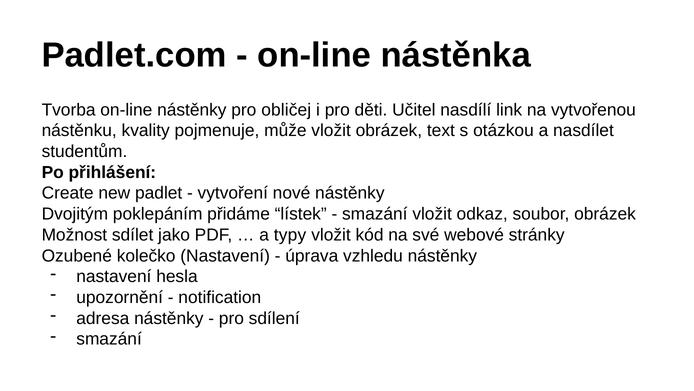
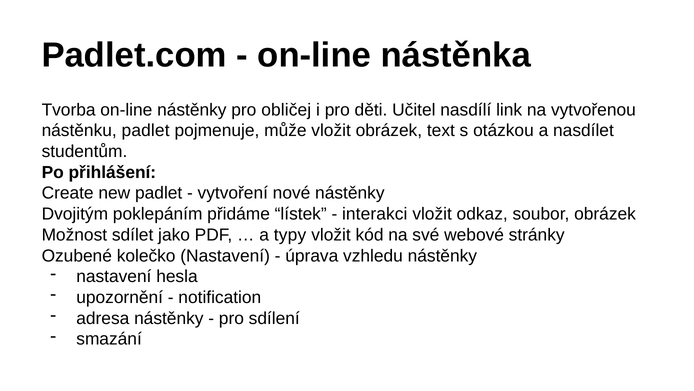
nástěnku kvality: kvality -> padlet (146, 130)
smazání: smazání -> interakci (375, 214)
